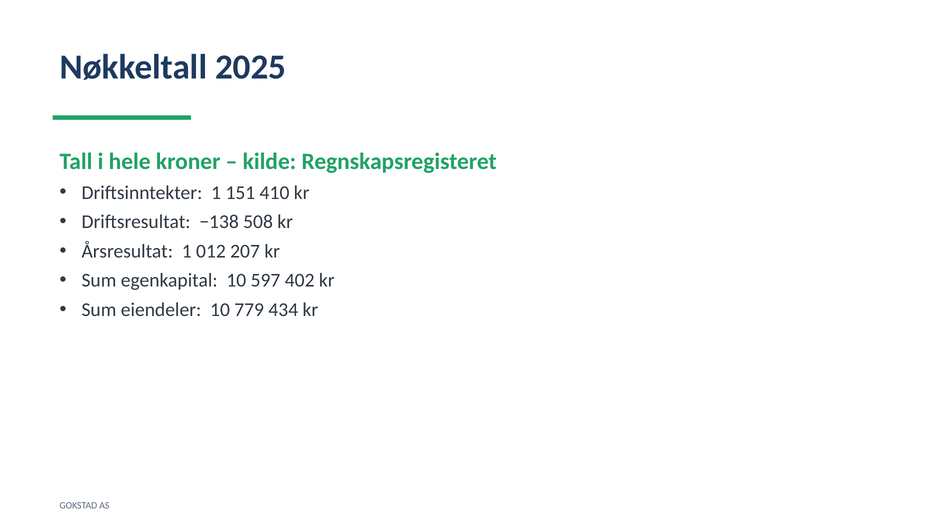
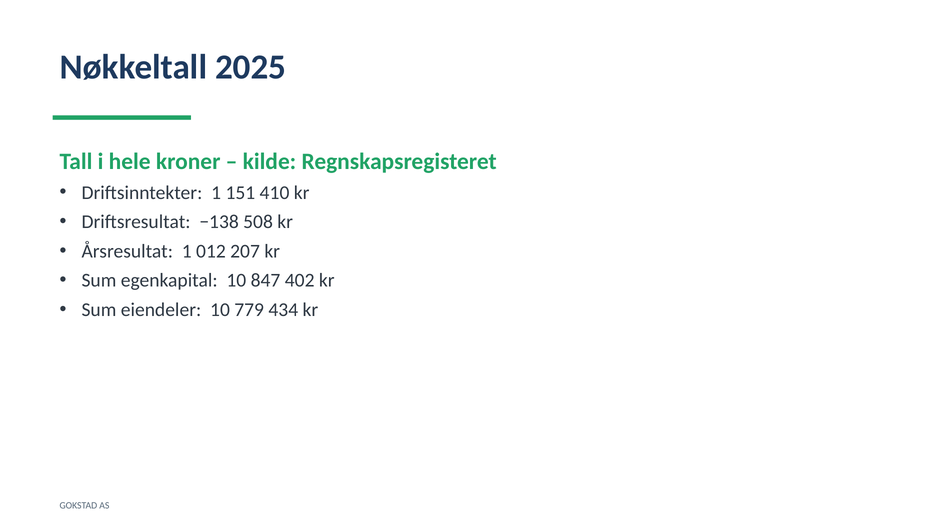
597: 597 -> 847 (266, 281)
